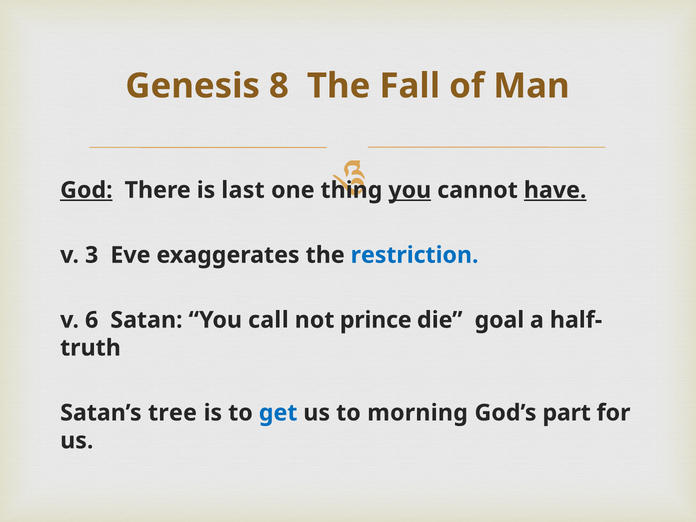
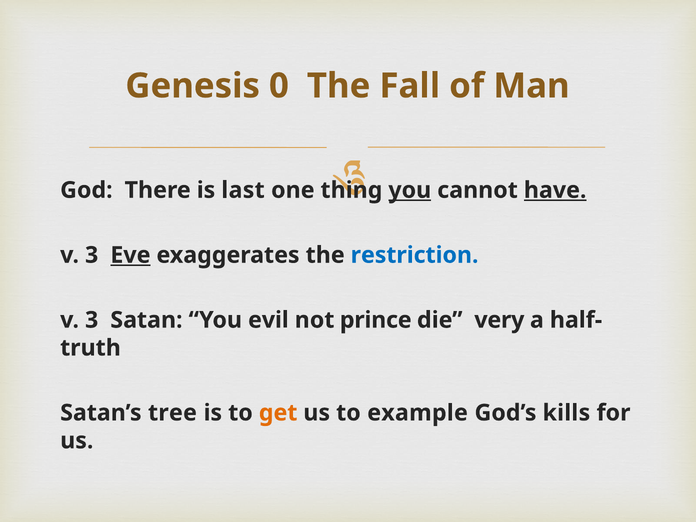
8: 8 -> 0 (279, 86)
God underline: present -> none (86, 190)
Eve underline: none -> present (130, 255)
6: 6 -> 3 (92, 320)
call: call -> evil (268, 320)
goal: goal -> very (499, 320)
get colour: blue -> orange (278, 413)
morning: morning -> example (418, 413)
part: part -> kills (566, 413)
